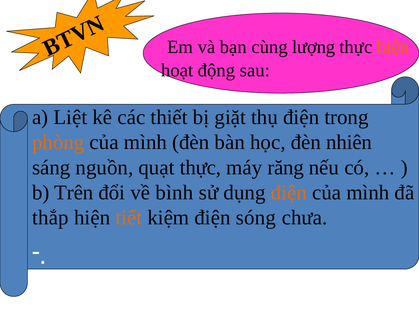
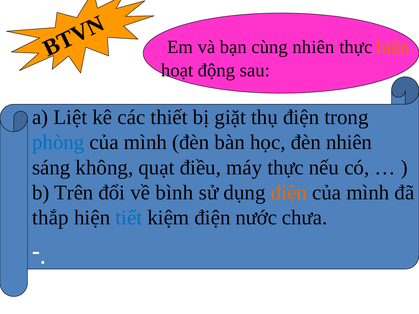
cùng lượng: lượng -> nhiên (314, 47)
phòng colour: orange -> blue (58, 142)
nguồn: nguồn -> không (104, 168)
quạt thực: thực -> điều (200, 168)
máy răng: răng -> thực (286, 168)
tiết colour: orange -> blue (129, 218)
sóng: sóng -> nước (256, 218)
